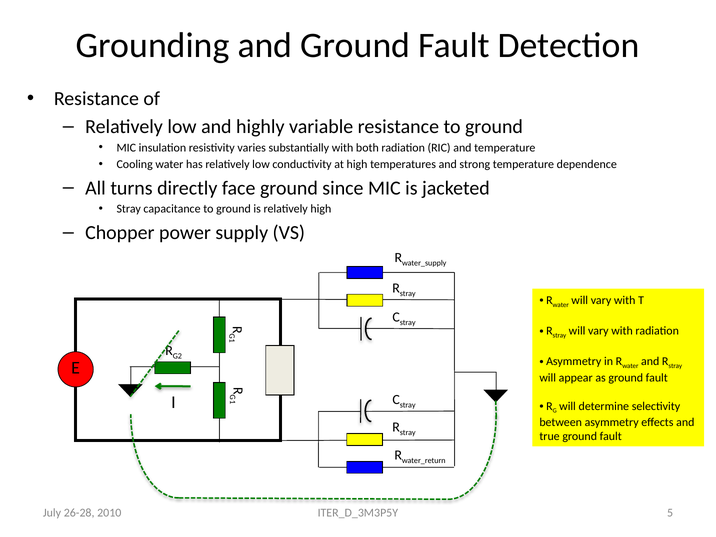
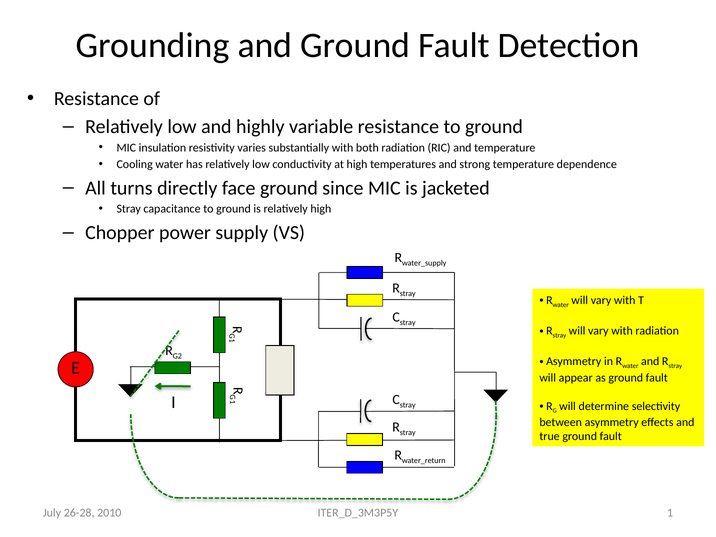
ITER_D_3M3P5Y 5: 5 -> 1 (670, 513)
